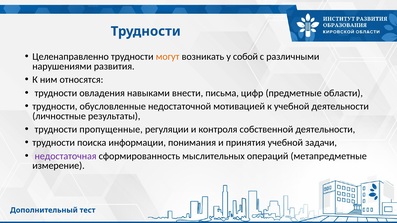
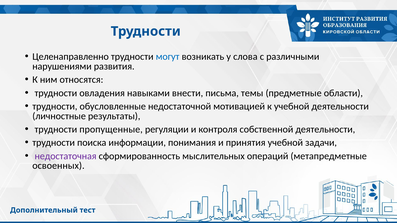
могут colour: orange -> blue (168, 57)
собой: собой -> слова (245, 57)
цифр: цифр -> темы (252, 93)
измерение: измерение -> освоенных (58, 166)
